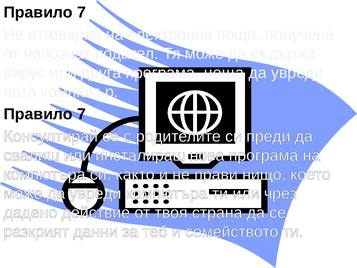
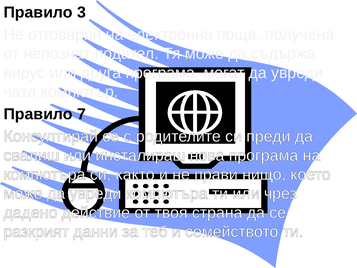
7: 7 -> 3 (81, 12)
неща: неща -> могат (224, 73)
